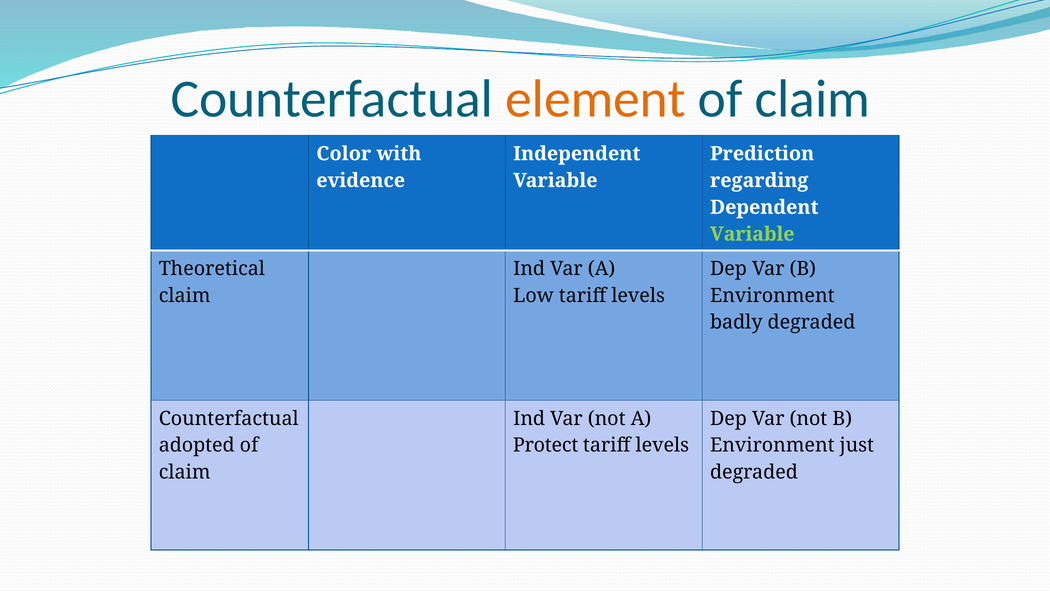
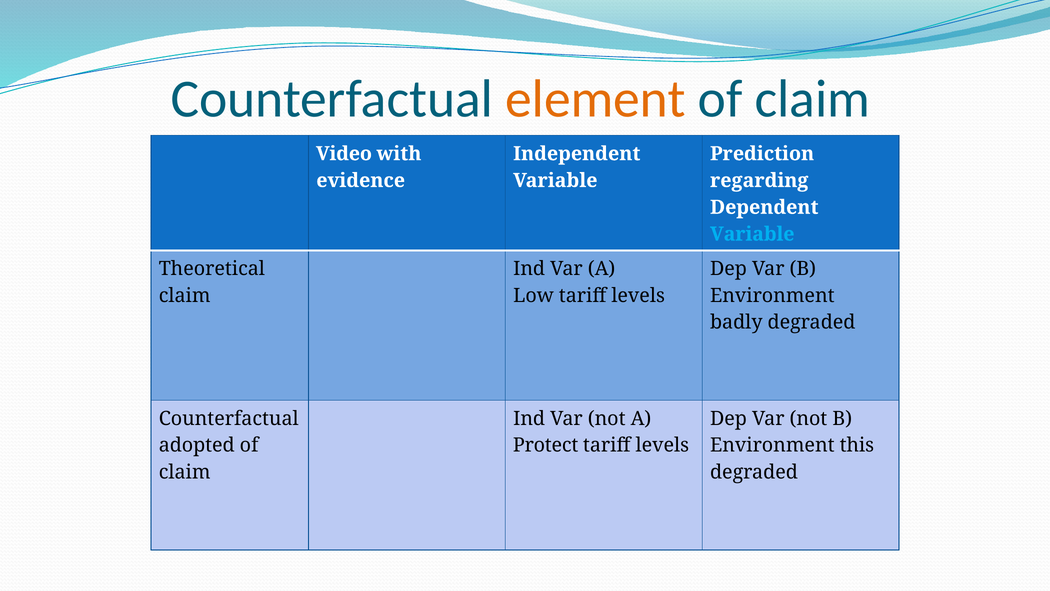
Color: Color -> Video (344, 154)
Variable colour: light green -> light blue (752, 234)
just: just -> this (857, 445)
